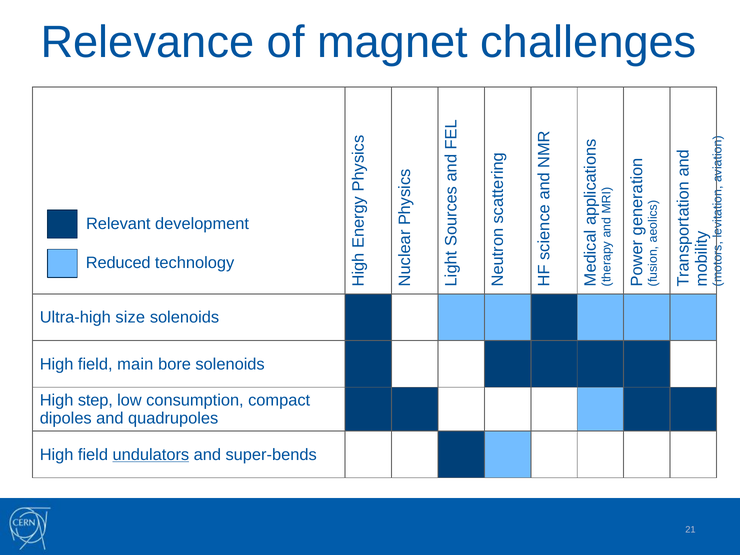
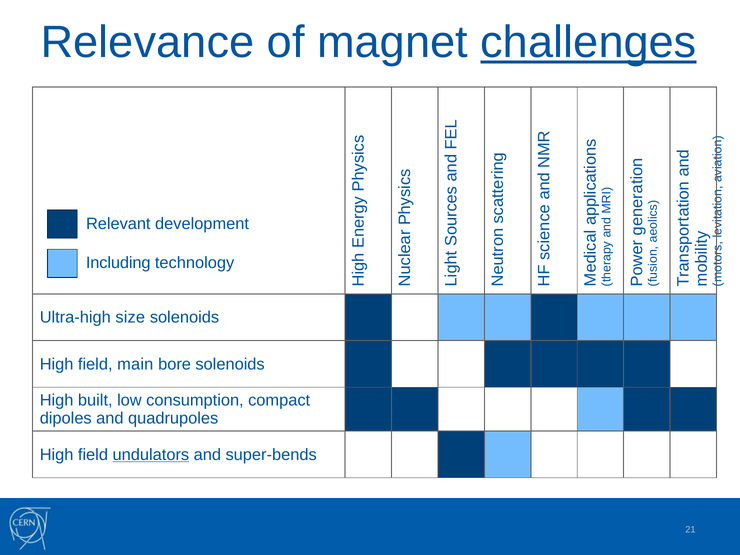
challenges underline: none -> present (588, 42)
Reduced: Reduced -> Including (118, 263)
step: step -> built (95, 400)
